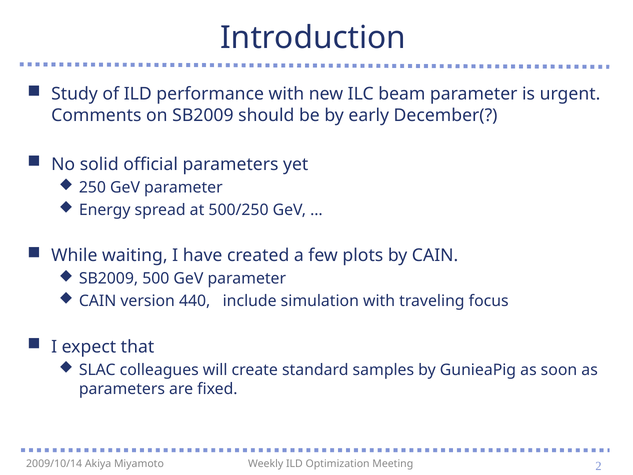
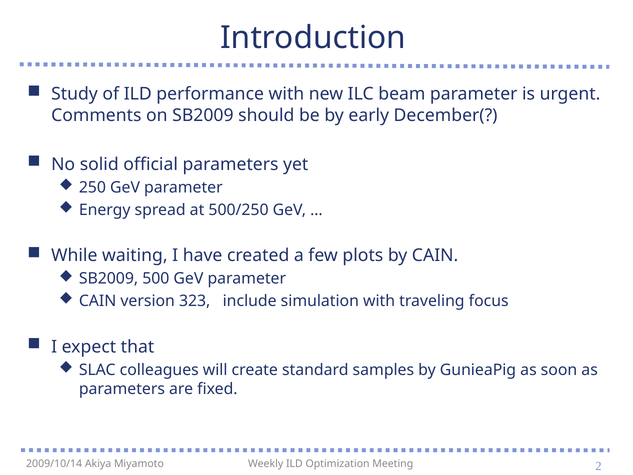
440: 440 -> 323 (195, 301)
